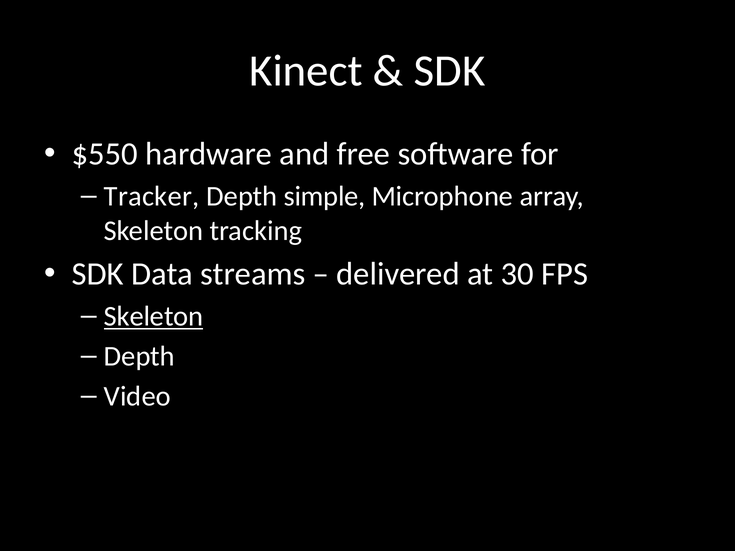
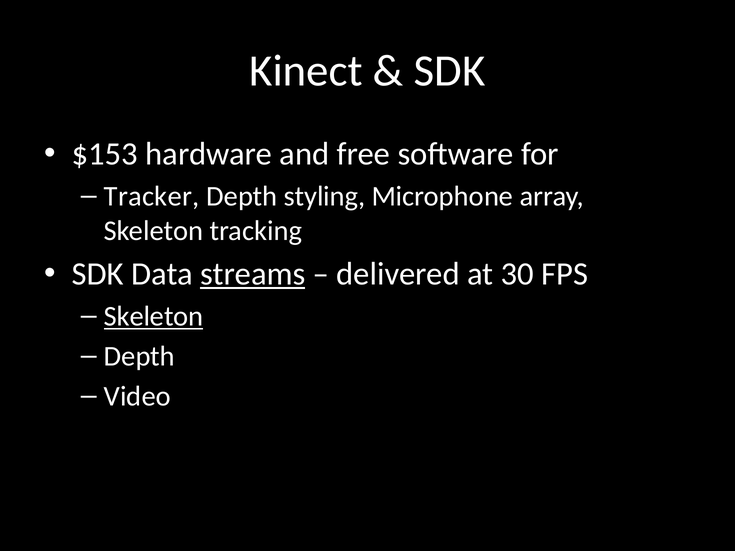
$550: $550 -> $153 (105, 154)
simple: simple -> styling (325, 196)
streams underline: none -> present (253, 274)
